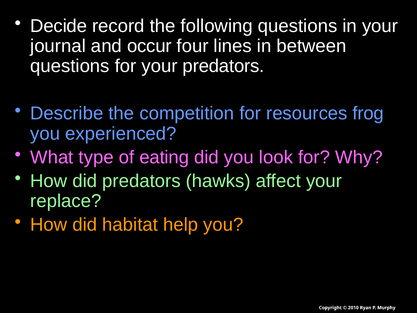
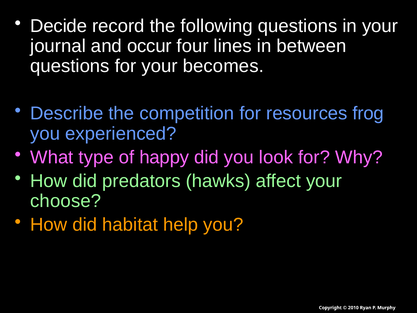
your predators: predators -> becomes (223, 66)
eating: eating -> happy (164, 157)
replace: replace -> choose (66, 201)
